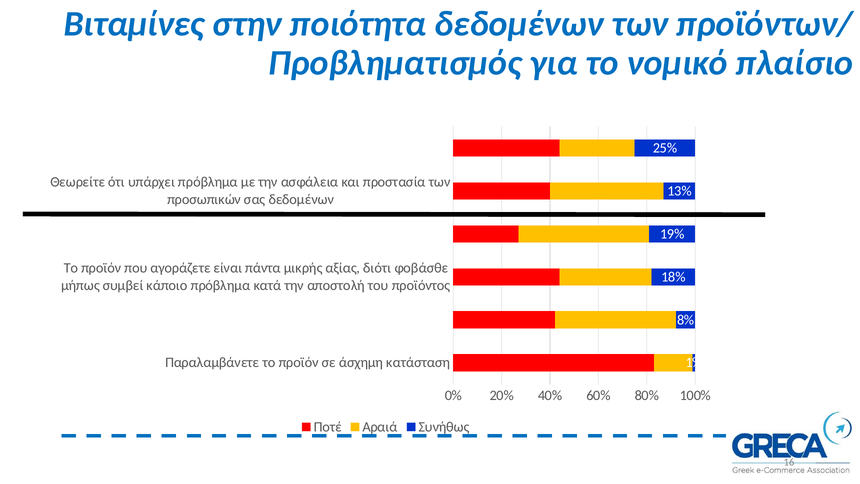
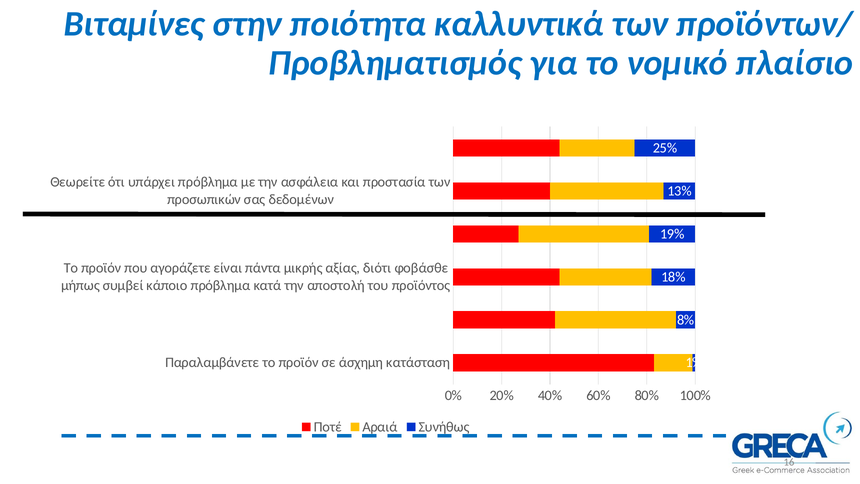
ποιότητα δεδομένων: δεδομένων -> καλλυντικά (519, 24)
